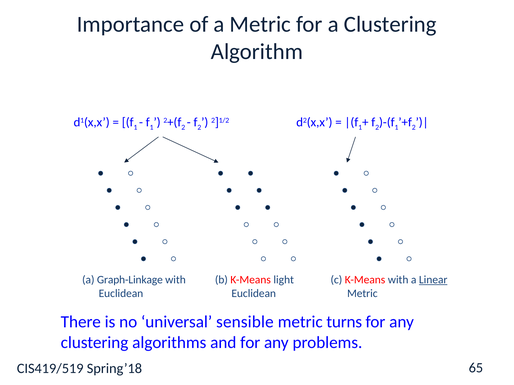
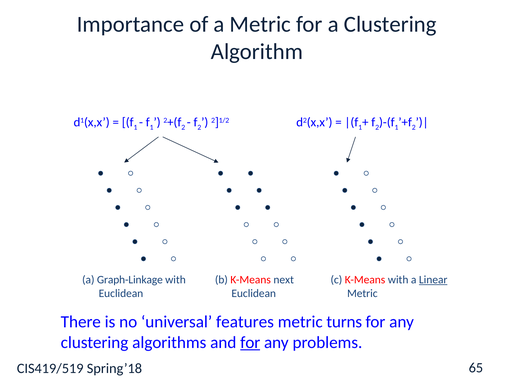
light: light -> next (284, 280)
sensible: sensible -> features (245, 322)
for underline: none -> present (250, 343)
